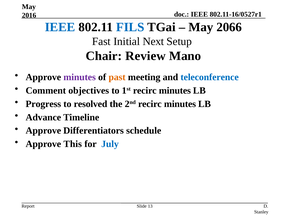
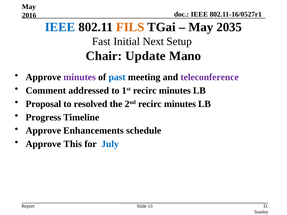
FILS colour: blue -> orange (130, 27)
2066: 2066 -> 2035 (229, 27)
Review: Review -> Update (145, 56)
past colour: orange -> blue (117, 77)
teleconference colour: blue -> purple (210, 77)
objectives: objectives -> addressed (89, 91)
Progress: Progress -> Proposal (43, 104)
Advance: Advance -> Progress (43, 117)
Differentiators: Differentiators -> Enhancements (93, 131)
